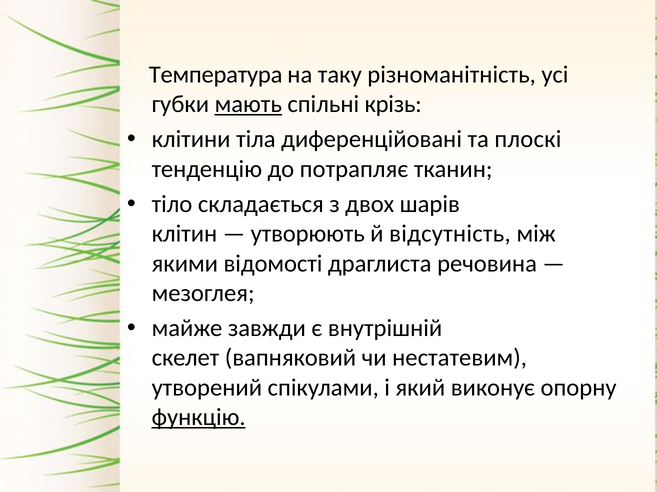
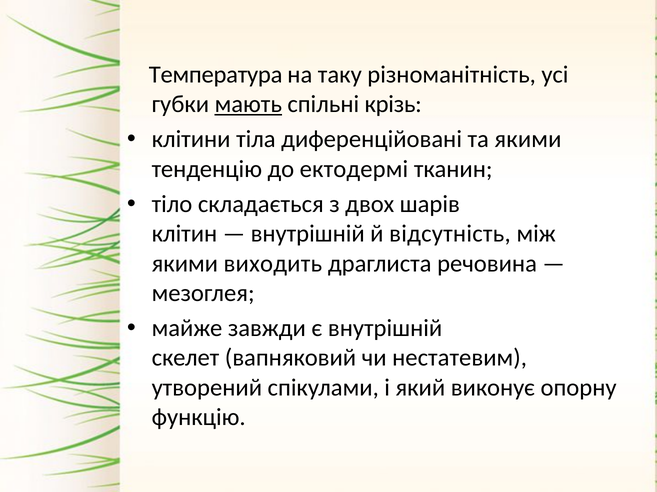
та плоскі: плоскі -> якими (528, 140)
потрапляє: потрапляє -> ектодермі (354, 169)
утворюють: утворюють -> внутрішній (308, 234)
відомості: відомості -> виходить (273, 264)
функцію underline: present -> none (199, 418)
